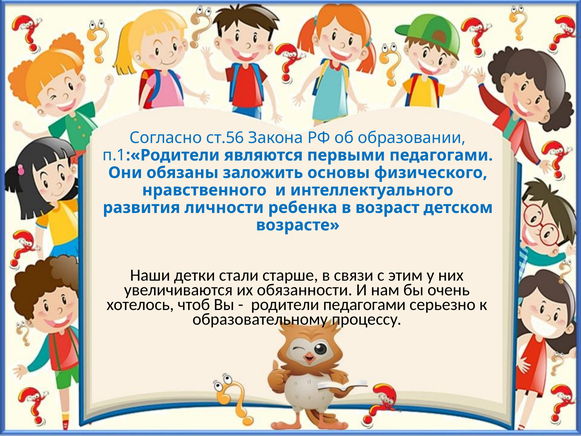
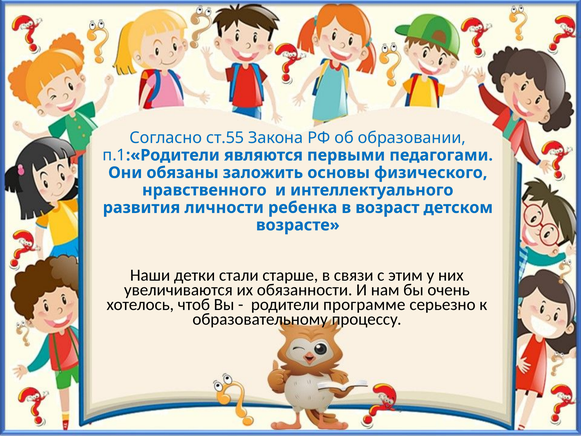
ст.56: ст.56 -> ст.55 (225, 138)
родители педагогами: педагогами -> программе (364, 304)
